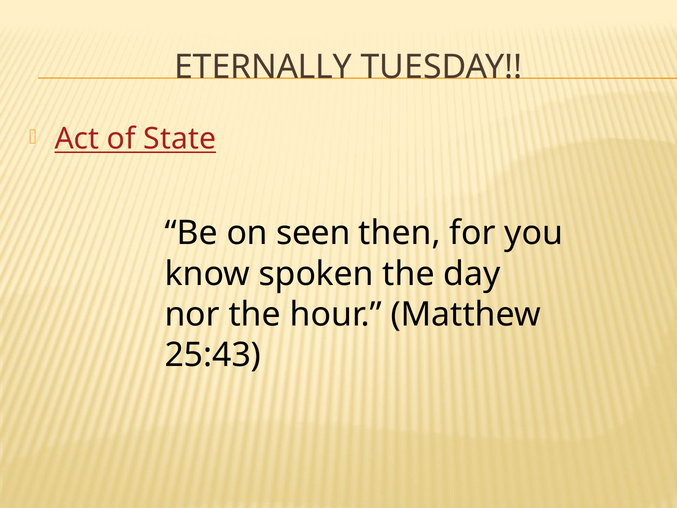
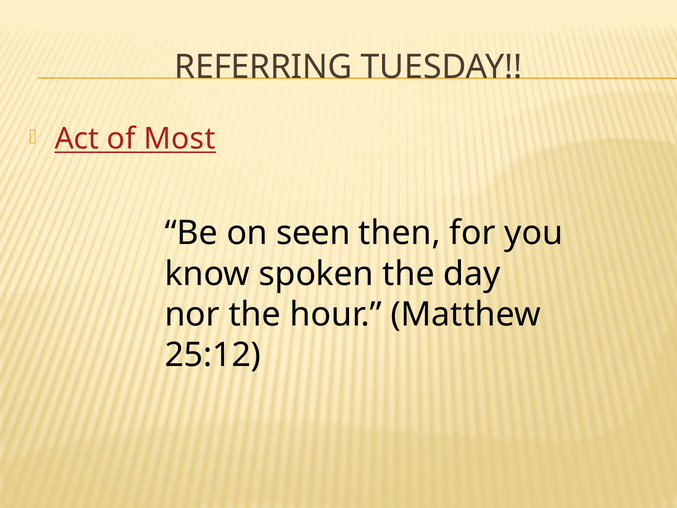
ETERNALLY: ETERNALLY -> REFERRING (263, 67)
State: State -> Most (180, 139)
25:43: 25:43 -> 25:12 (213, 355)
